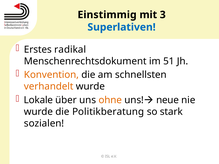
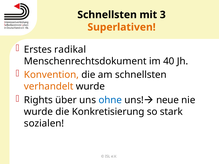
Einstimmig: Einstimmig -> Schnellsten (107, 15)
Superlativen colour: blue -> orange (122, 27)
51: 51 -> 40 (169, 61)
Lokale: Lokale -> Rights (38, 100)
ohne colour: orange -> blue (110, 100)
Politikberatung: Politikberatung -> Konkretisierung (108, 112)
